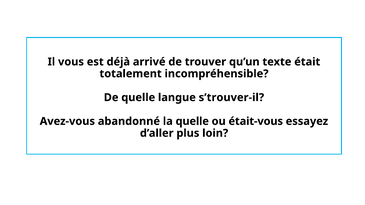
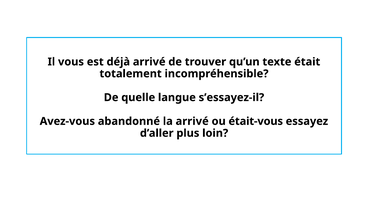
s’trouver-il: s’trouver-il -> s’essayez-il (231, 98)
la quelle: quelle -> arrivé (192, 121)
